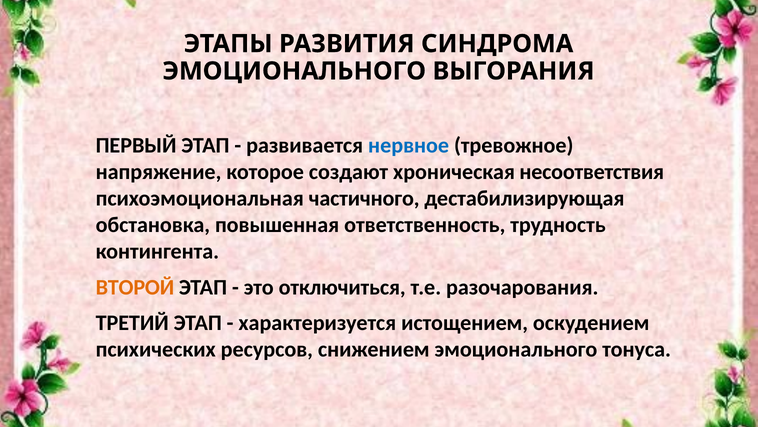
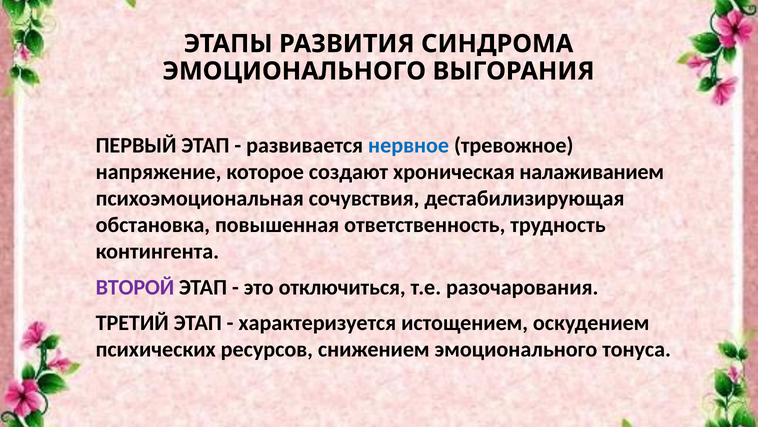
несоответствия: несоответствия -> налаживанием (592, 172)
частичного: частичного -> сочувствия (364, 198)
ВТОРОЙ colour: orange -> purple (135, 287)
